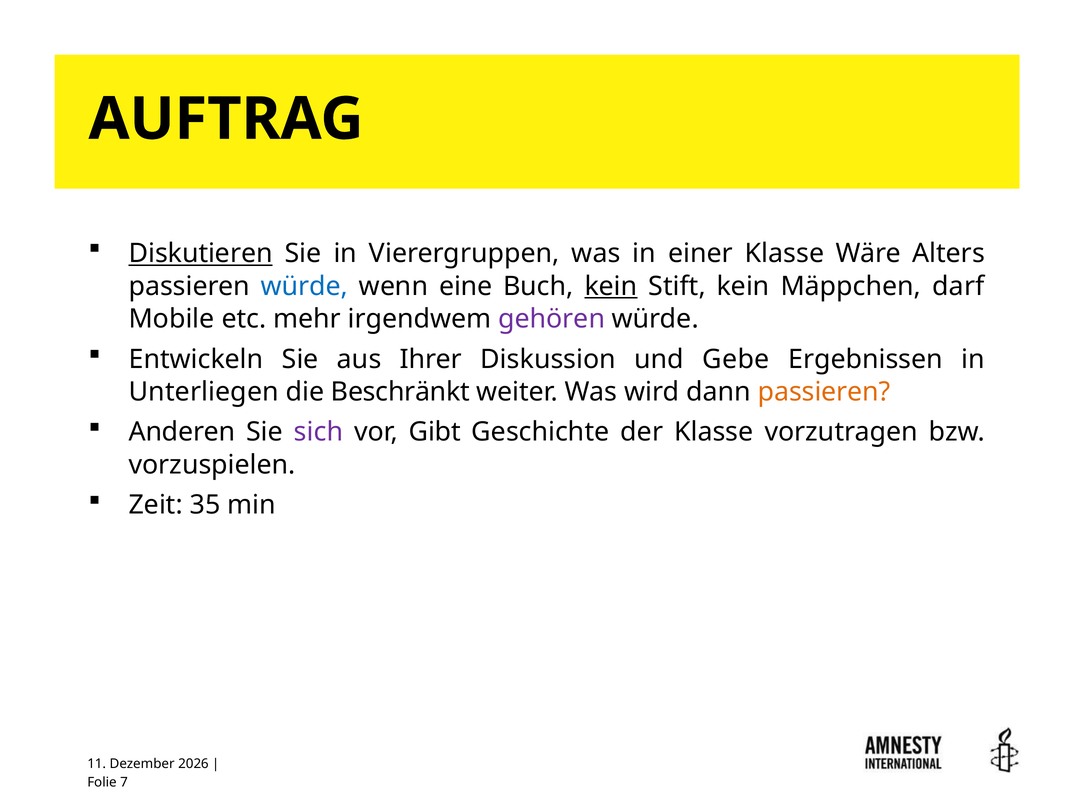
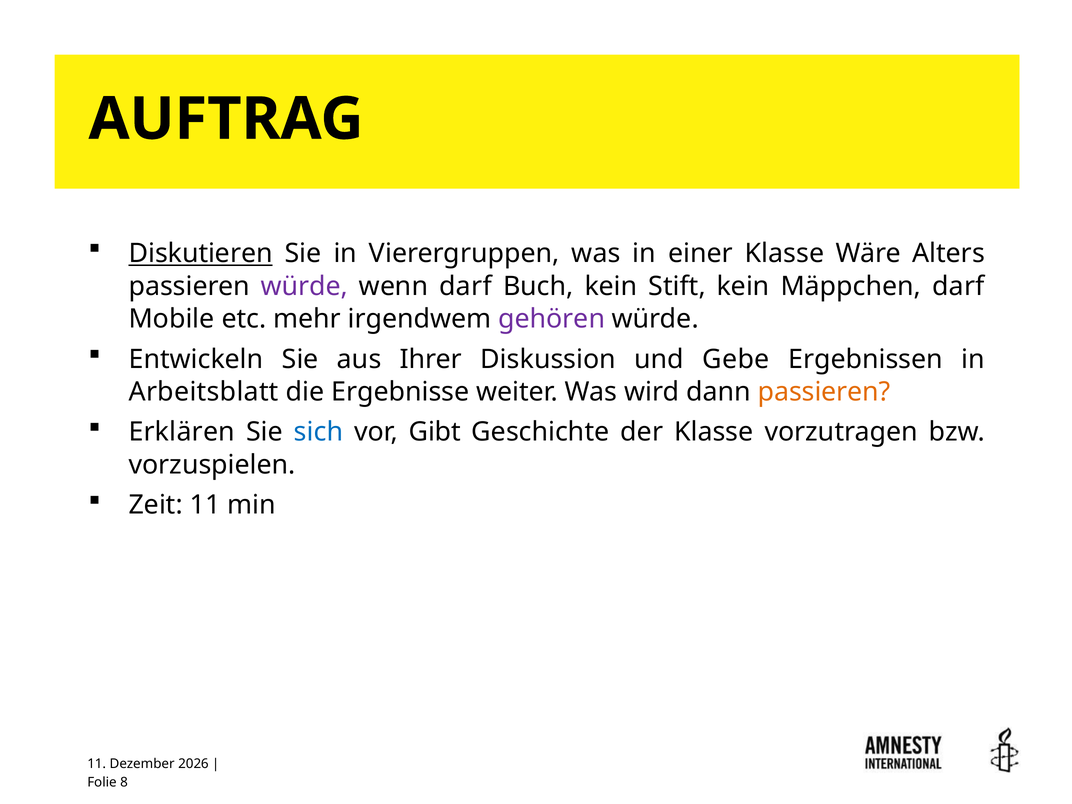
würde colour: blue -> purple (305, 286)
wenn eine: eine -> darf (465, 286)
kein underline: present -> none (611, 286)
Unterliegen: Unterliegen -> Arbeitsblatt (204, 392)
Beschränkt: Beschränkt -> Ergebnisse (400, 392)
Anderen: Anderen -> Erklären (182, 432)
sich colour: purple -> blue (319, 432)
Zeit 35: 35 -> 11 (205, 505)
7: 7 -> 8 (124, 782)
